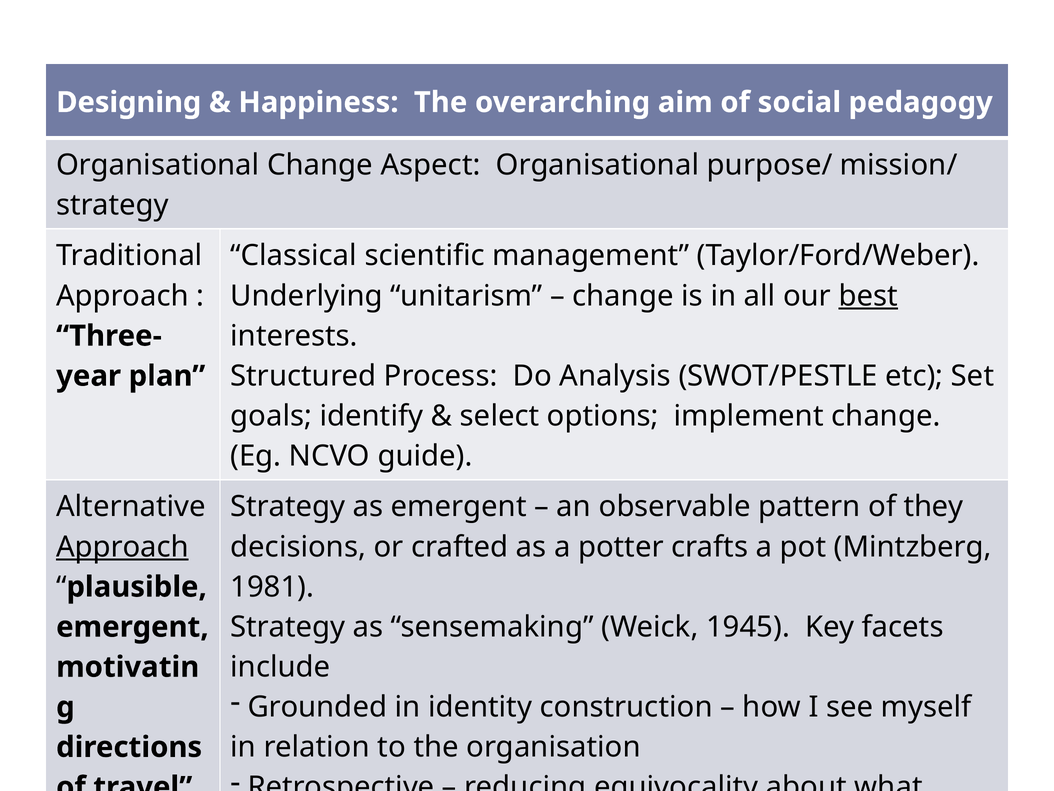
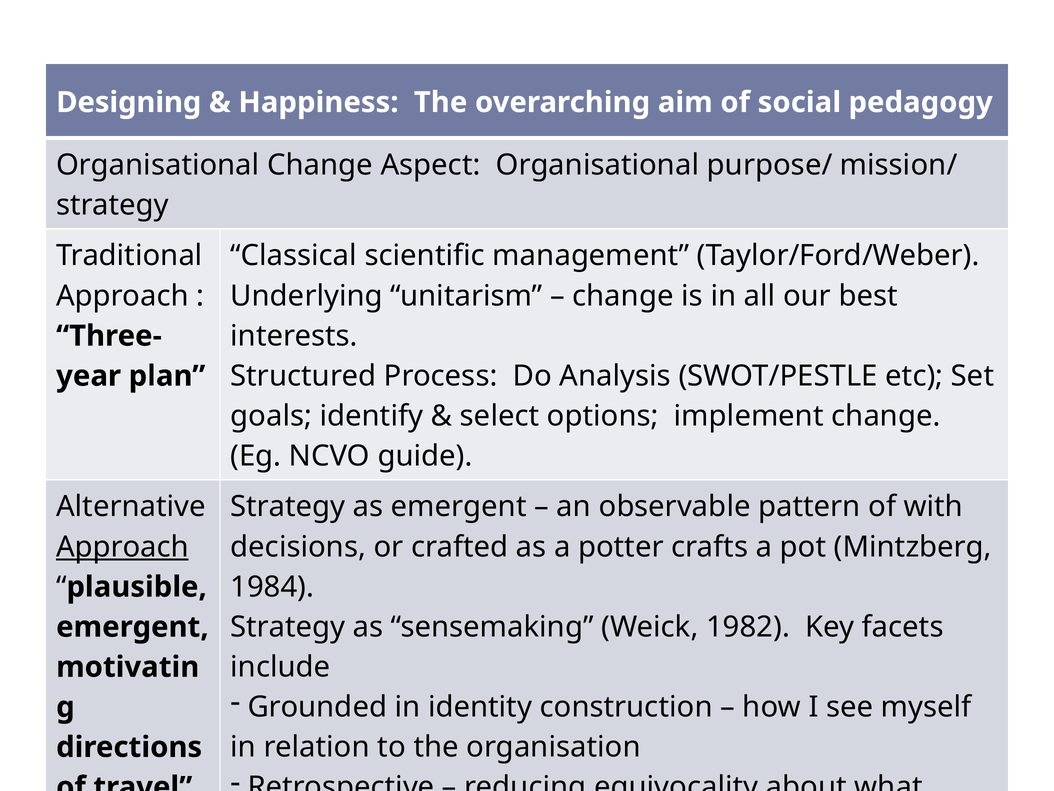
best underline: present -> none (868, 296)
they: they -> with (933, 507)
1981: 1981 -> 1984 (272, 587)
1945: 1945 -> 1982 (748, 627)
